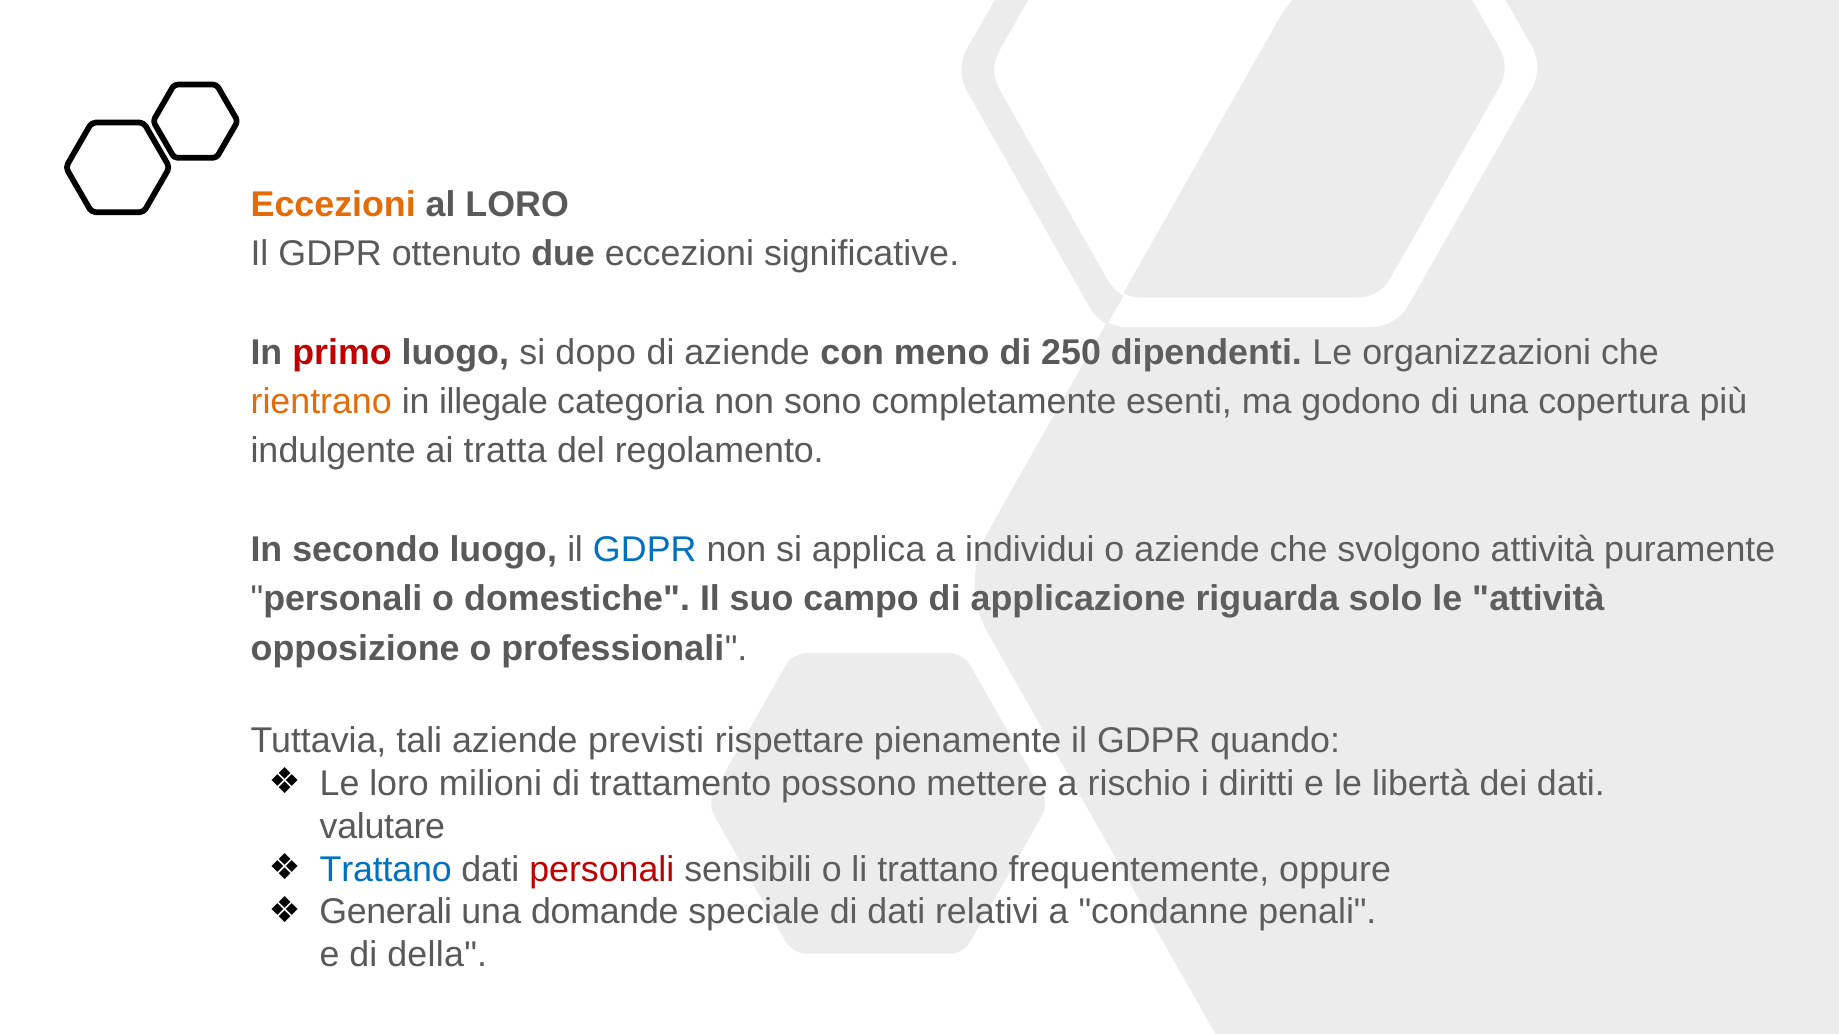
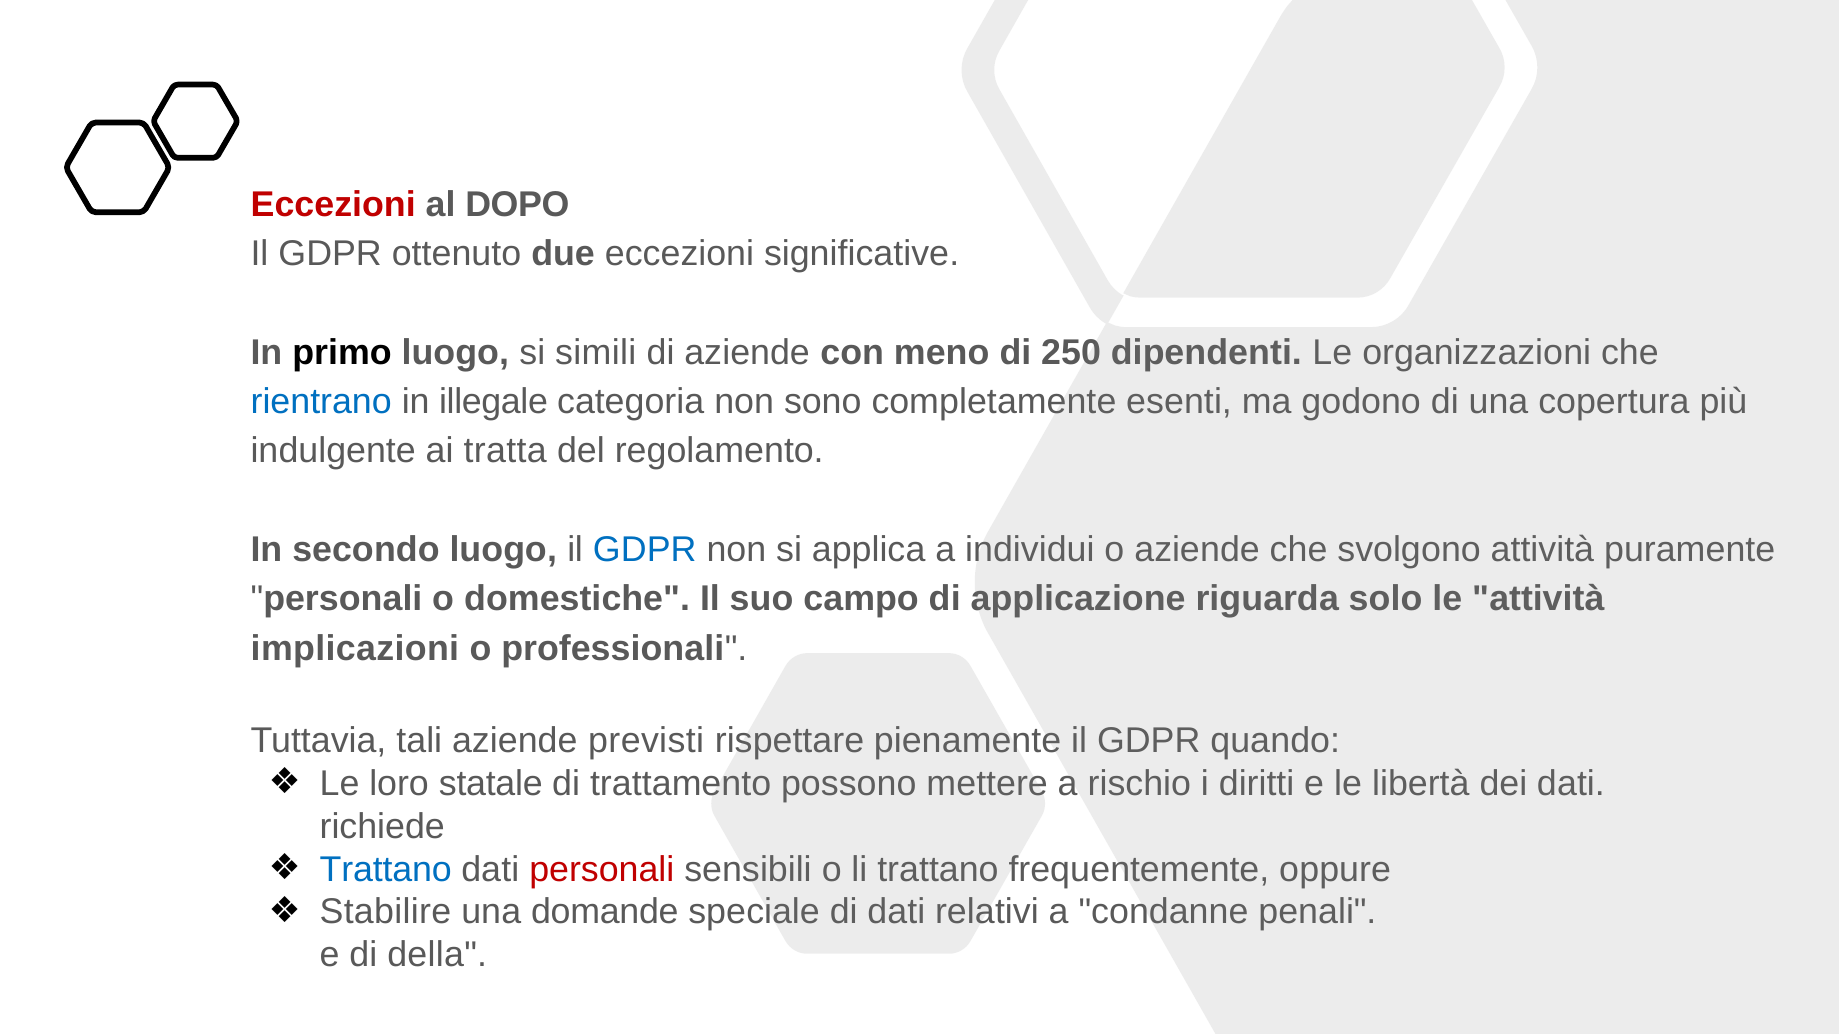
Eccezioni colour: orange -> red (333, 205)
al LORO: LORO -> DOPO (517, 205)
primo colour: red -> black (342, 353)
dopo: dopo -> simili (596, 353)
rientrano colour: orange -> blue (321, 402)
opposizione: opposizione -> implicazioni (355, 649)
milioni: milioni -> statale (491, 784)
valutare: valutare -> richiede (382, 827)
Generali: Generali -> Stabilire (385, 913)
